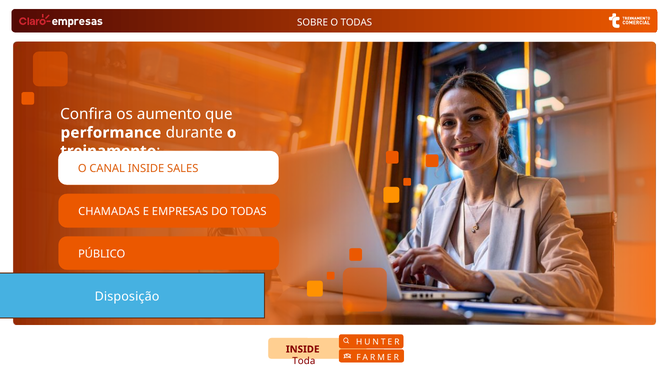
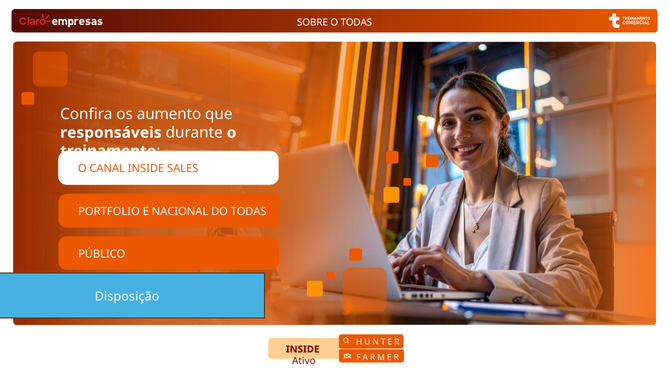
performance: performance -> responsáveis (111, 133)
CHAMADAS: CHAMADAS -> PORTFOLIO (109, 212)
EMPRESAS: EMPRESAS -> NACIONAL (180, 212)
Toda: Toda -> Ativo (304, 361)
